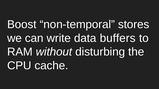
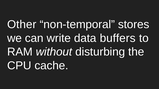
Boost: Boost -> Other (22, 25)
